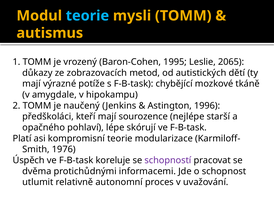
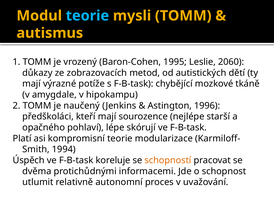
2065: 2065 -> 2060 (231, 62)
1976: 1976 -> 1994 (64, 150)
schopností colour: purple -> orange (168, 161)
